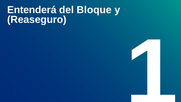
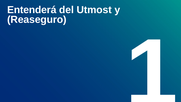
Bloque: Bloque -> Utmost (94, 10)
